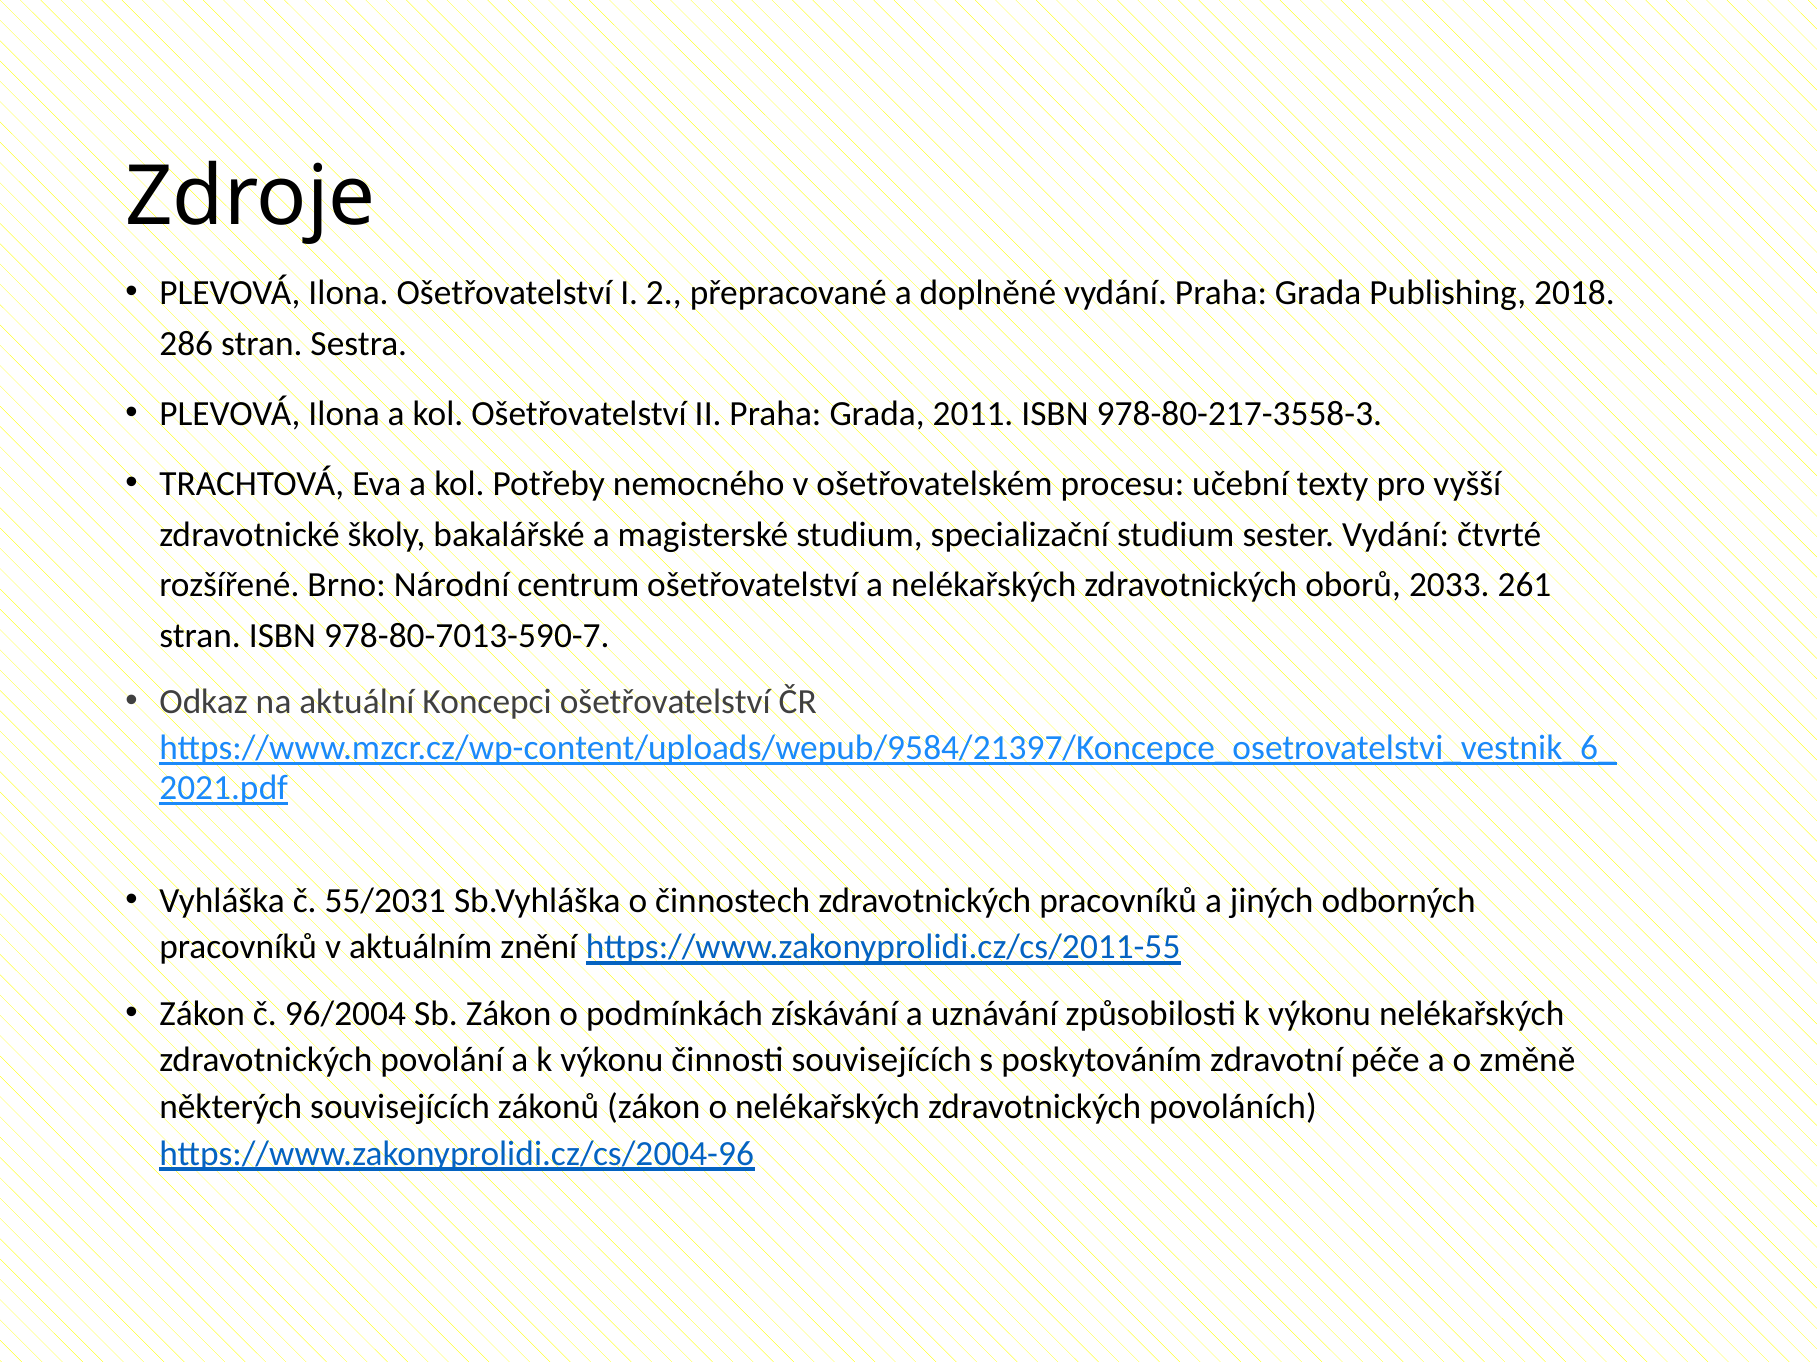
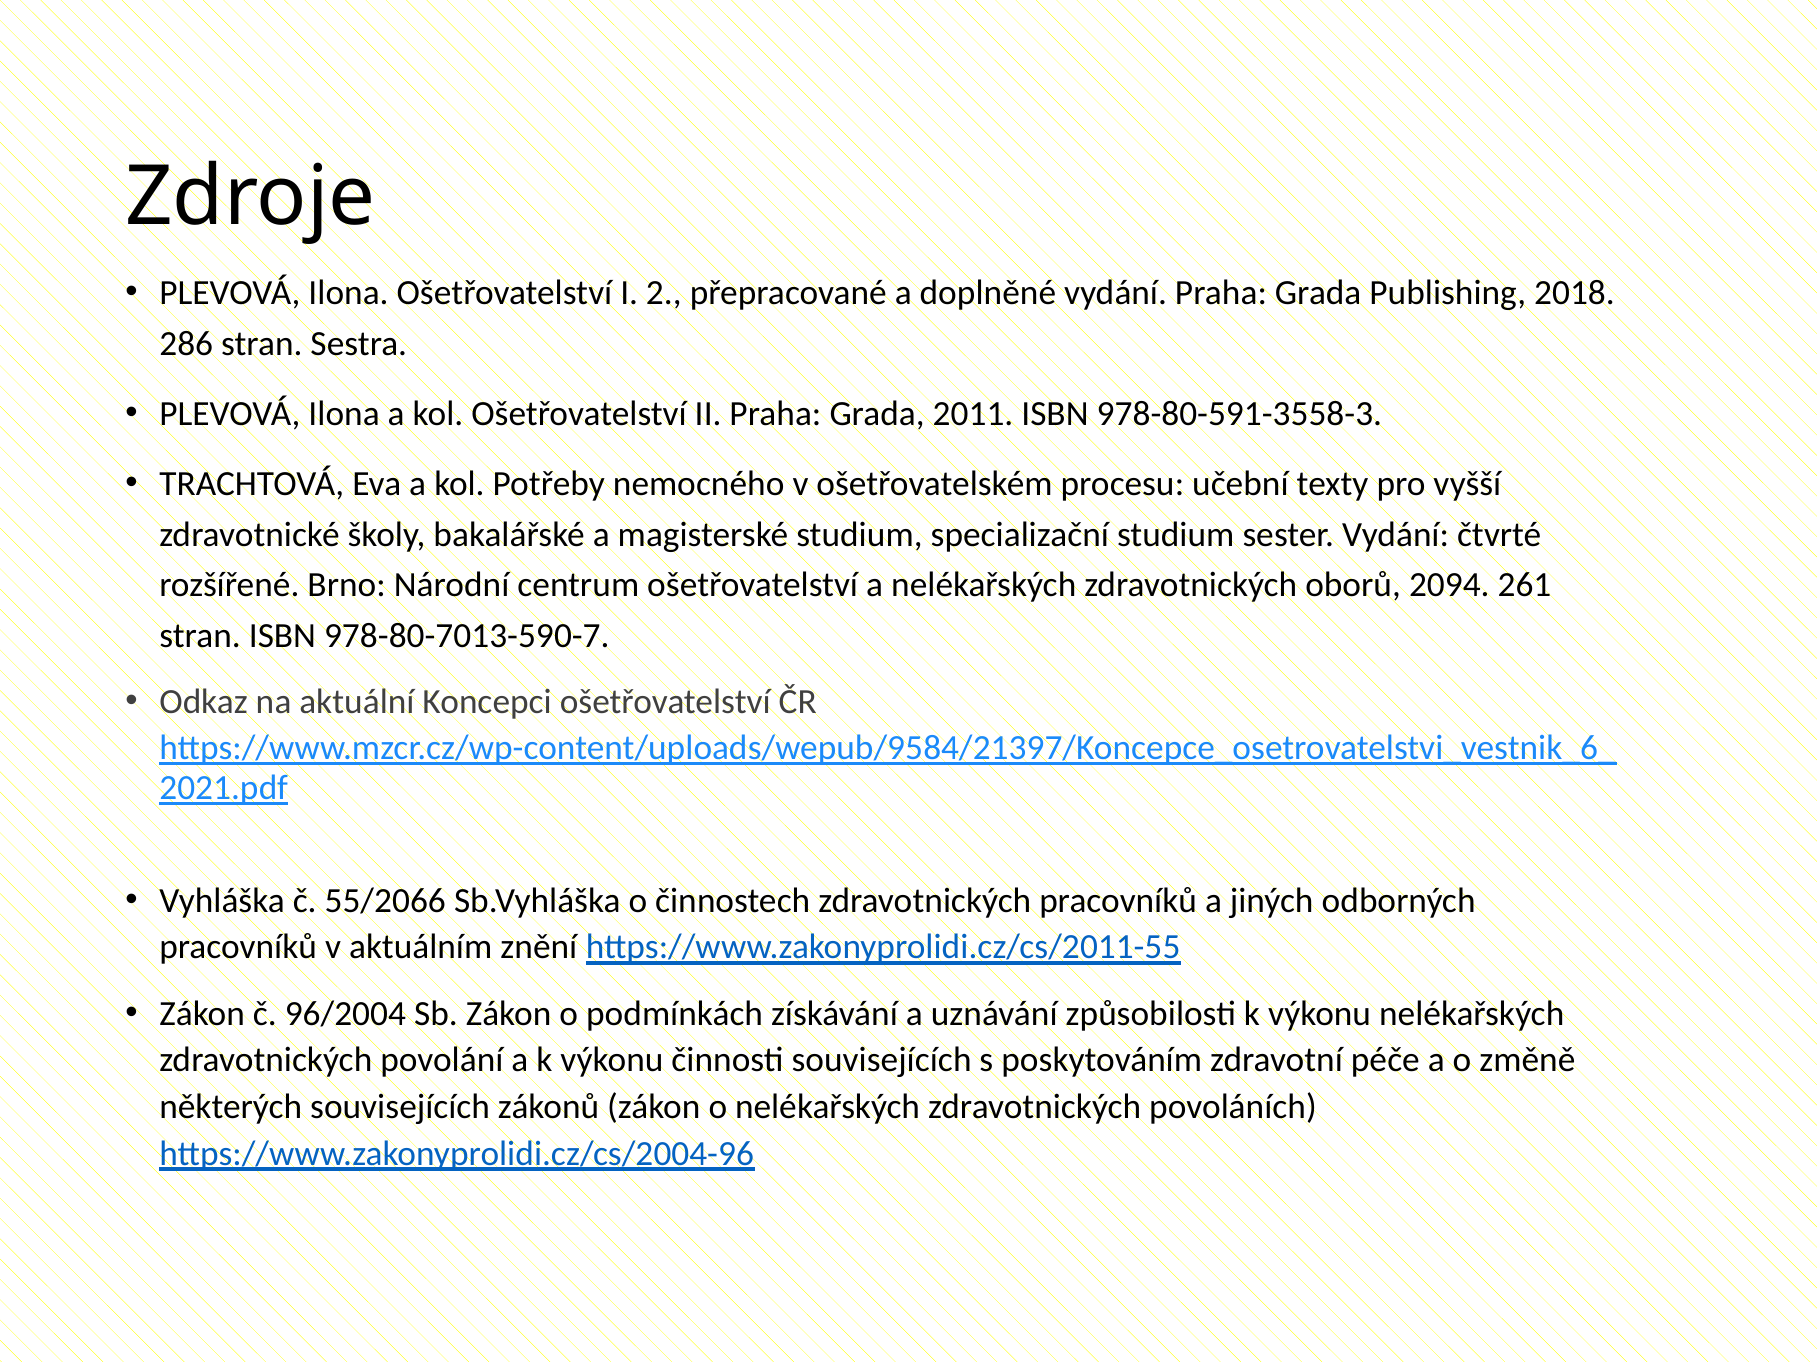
978-80-217-3558-3: 978-80-217-3558-3 -> 978-80-591-3558-3 (1239, 414)
2033: 2033 -> 2094 (1449, 586)
55/2031: 55/2031 -> 55/2066 (385, 901)
